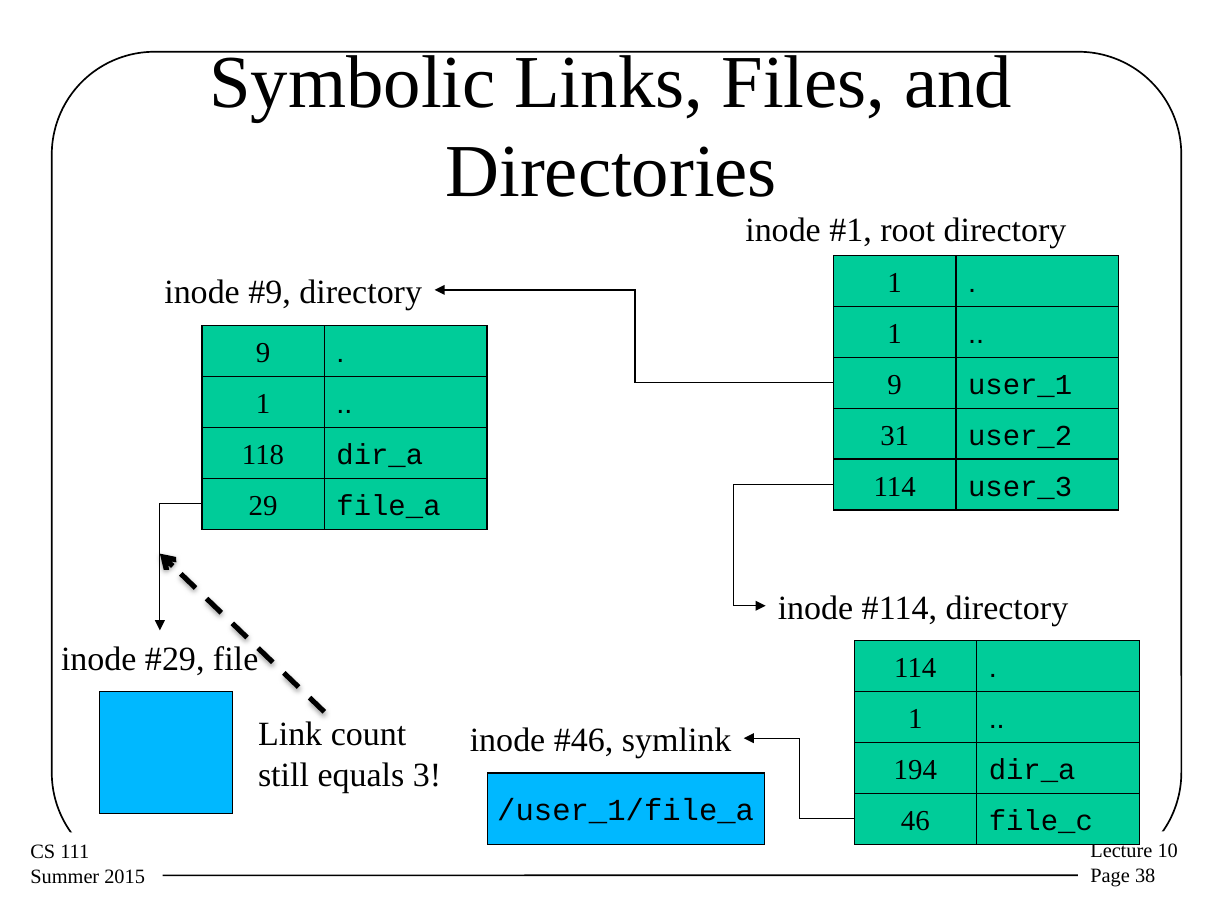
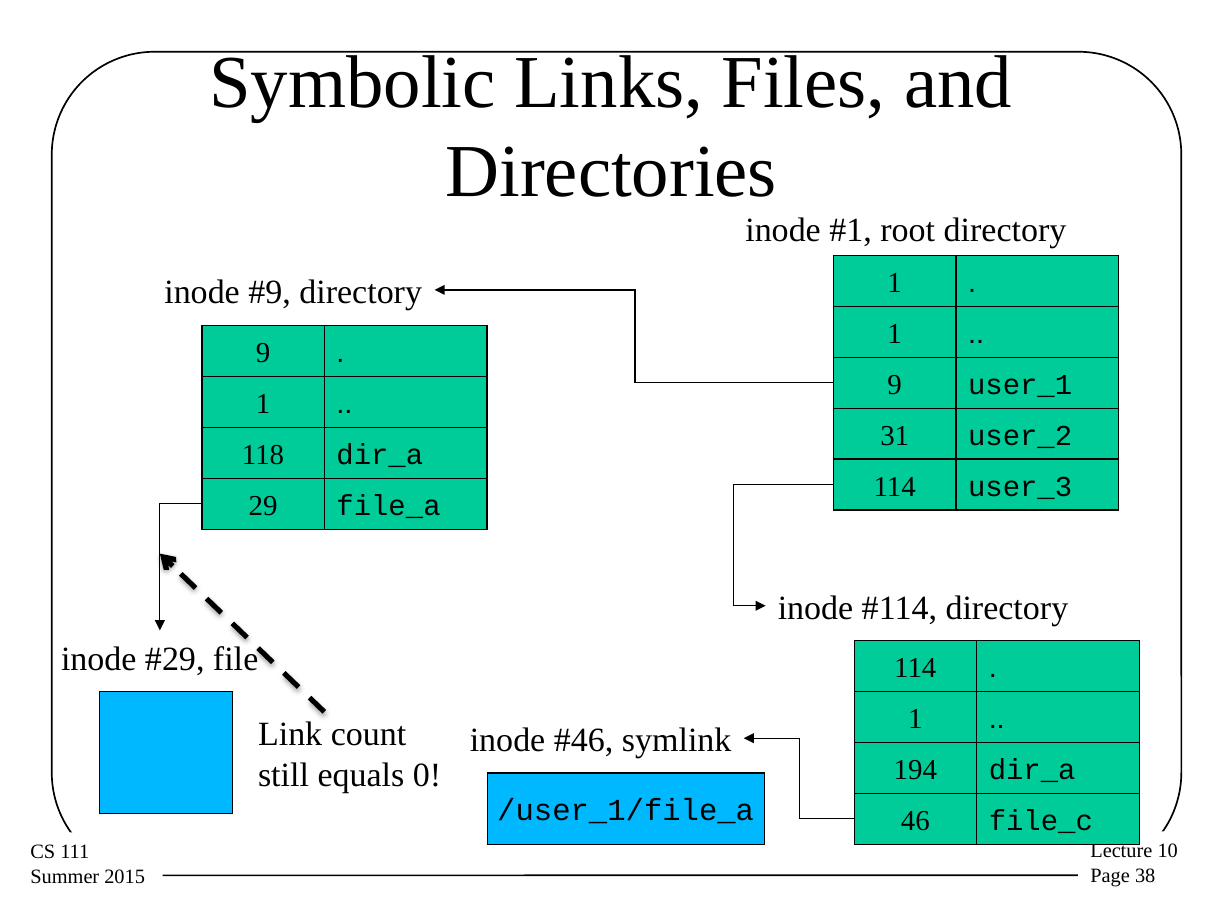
3: 3 -> 0 (427, 775)
